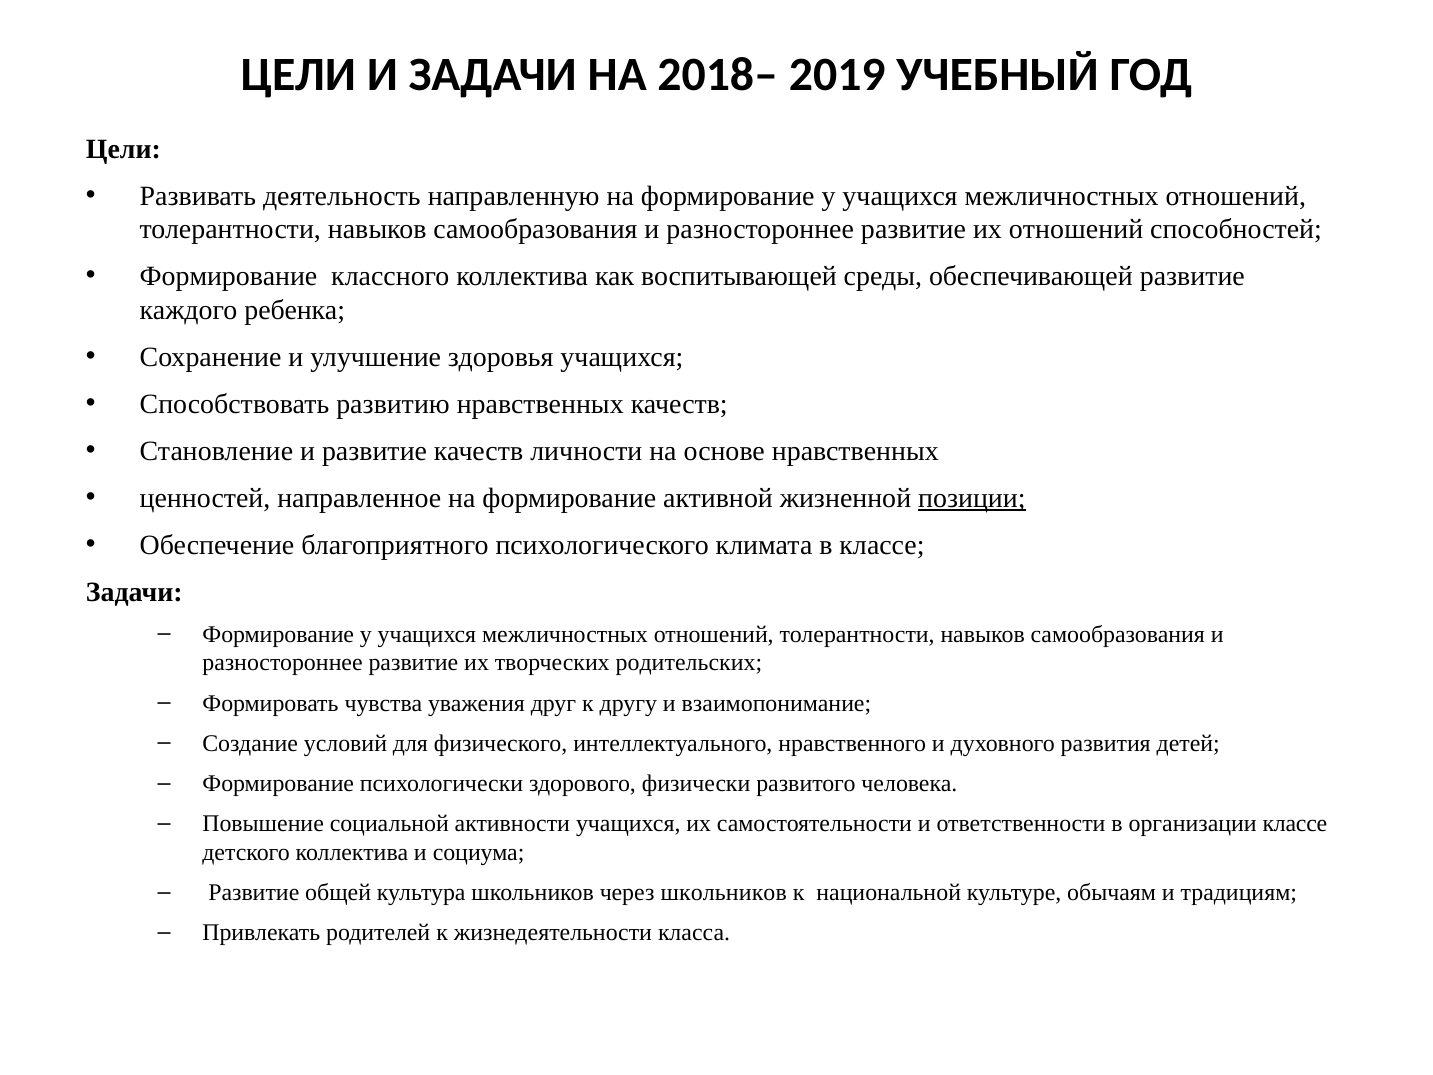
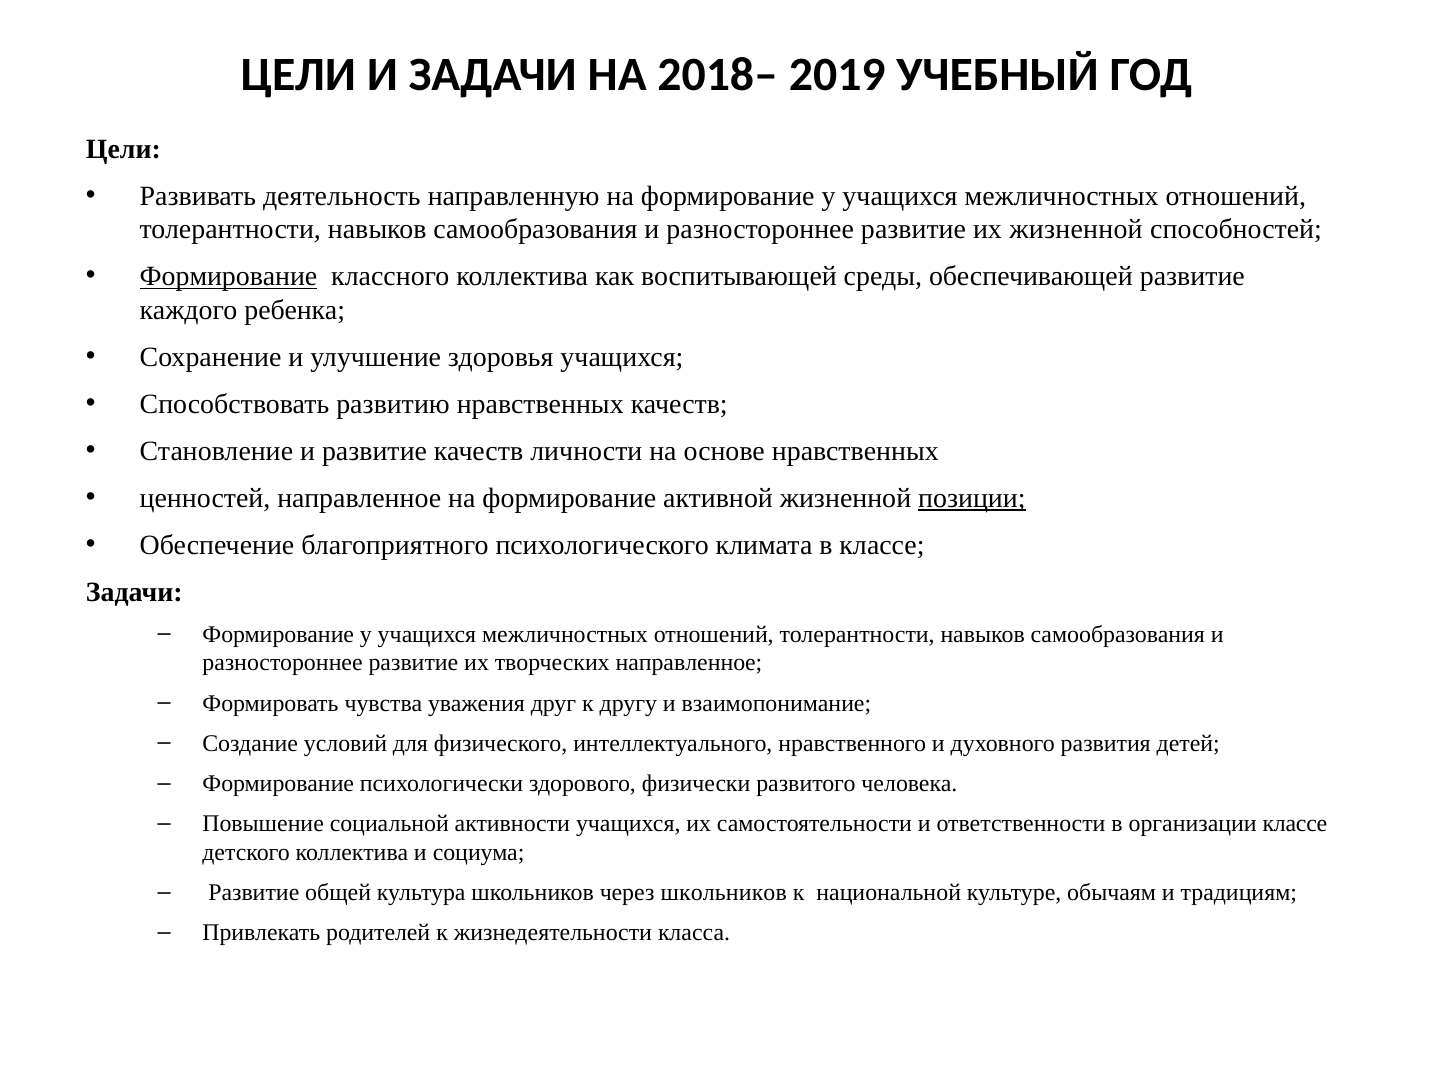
их отношений: отношений -> жизненной (1076, 229)
Формирование underline: none -> present (229, 276)
творческих родительских: родительских -> направленное (689, 663)
